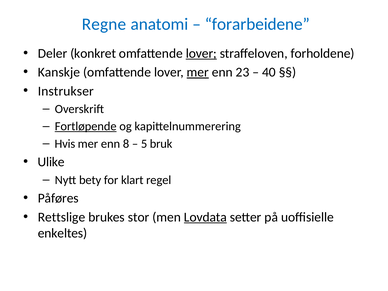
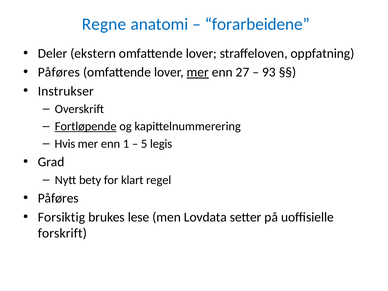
konkret: konkret -> ekstern (93, 53)
lover underline: present -> none (201, 53)
forholdene: forholdene -> oppfatning (323, 53)
Kanskje: Kanskje -> Påføres (59, 72)
23: 23 -> 27 (243, 72)
40: 40 -> 93 (269, 72)
8: 8 -> 1 (126, 144)
bruk: bruk -> legis (161, 144)
Ulike: Ulike -> Grad (51, 162)
Rettslige: Rettslige -> Forsiktig (61, 217)
stor: stor -> lese (139, 217)
Lovdata underline: present -> none (205, 217)
enkeltes: enkeltes -> forskrift (62, 233)
